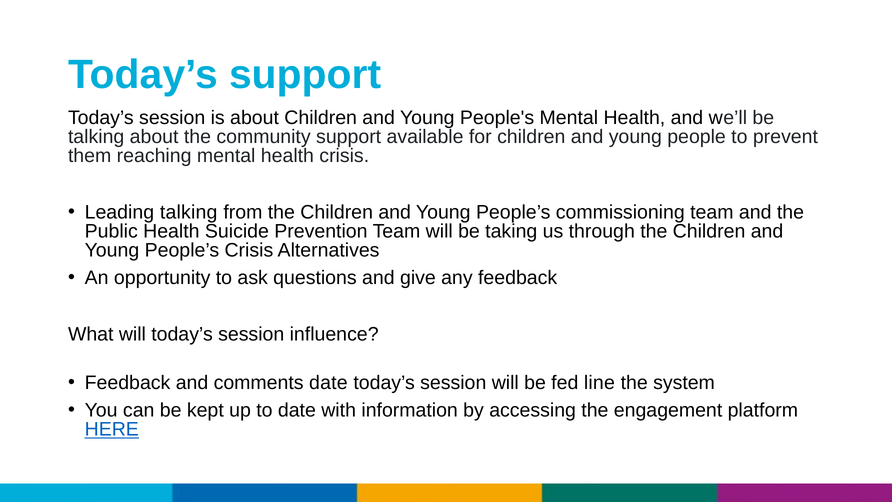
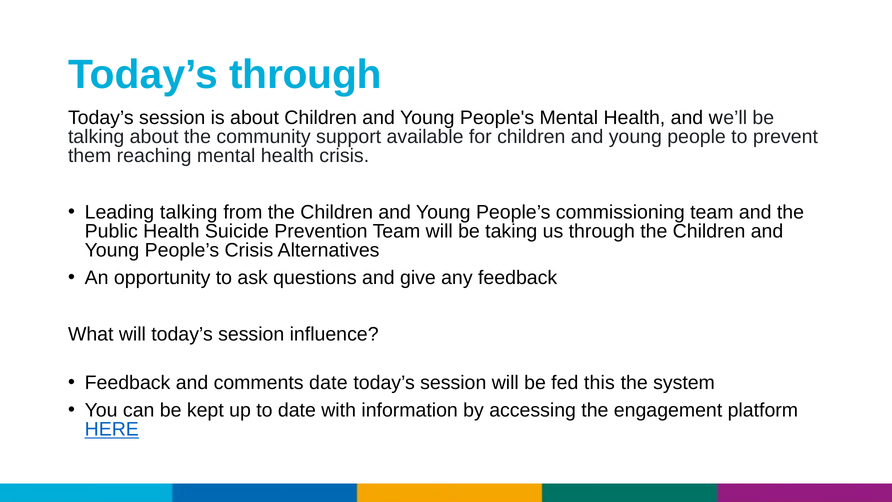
Today’s support: support -> through (305, 75)
line: line -> this (599, 383)
